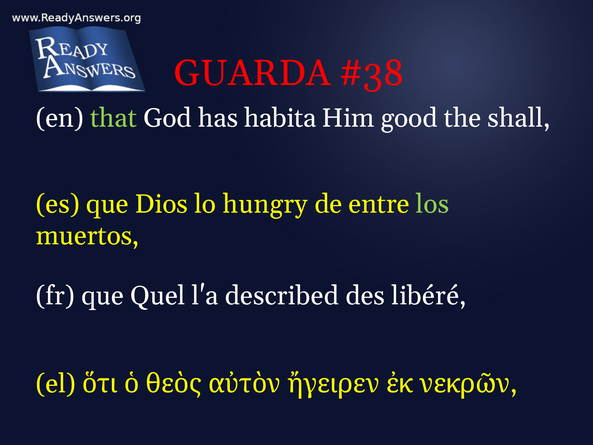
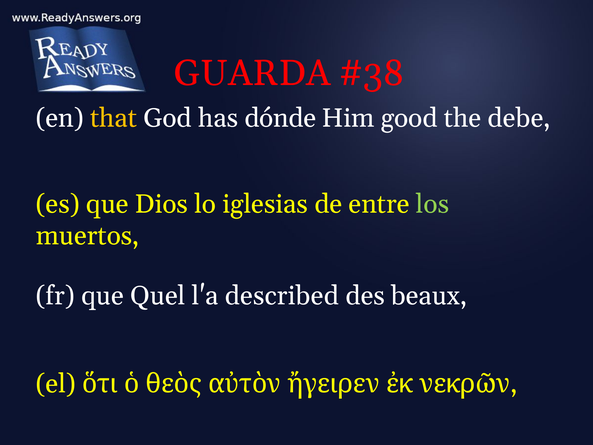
that colour: light green -> yellow (114, 118)
habita: habita -> dónde (280, 118)
shall: shall -> debe (519, 118)
hungry: hungry -> iglesias (265, 204)
libéré: libéré -> beaux (429, 295)
